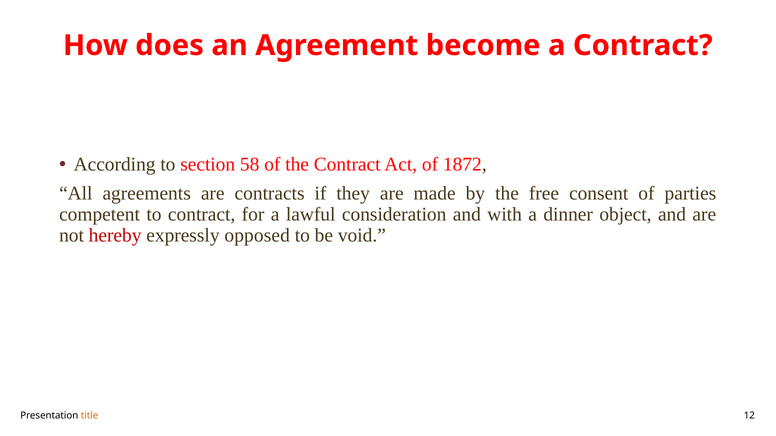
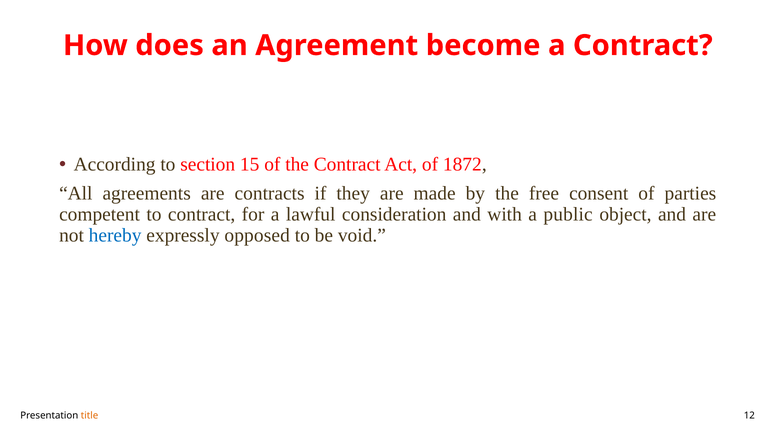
58: 58 -> 15 (250, 165)
dinner: dinner -> public (568, 215)
hereby colour: red -> blue (115, 236)
